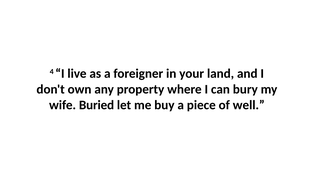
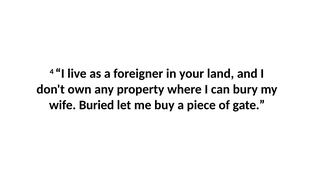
well: well -> gate (249, 105)
